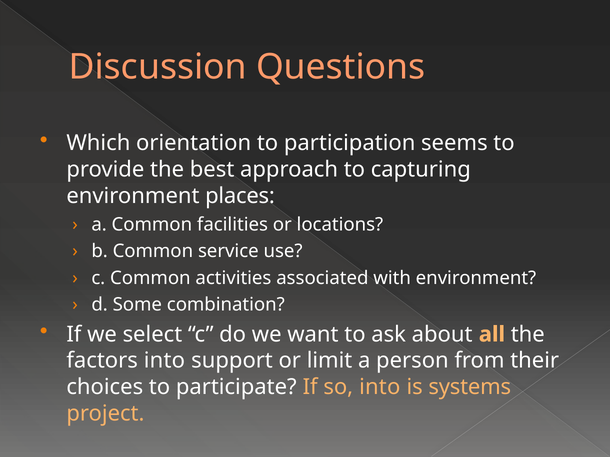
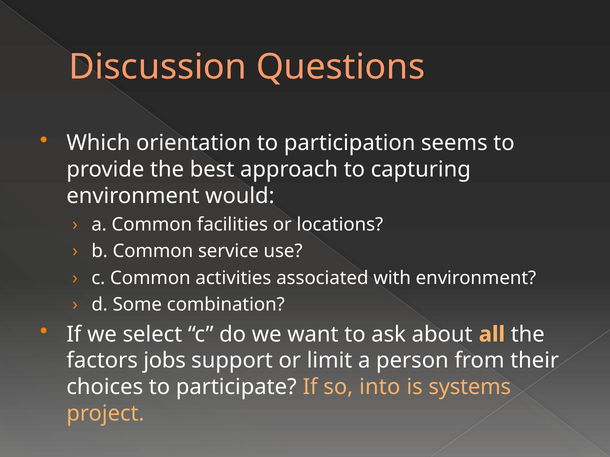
places: places -> would (240, 196)
factors into: into -> jobs (165, 361)
